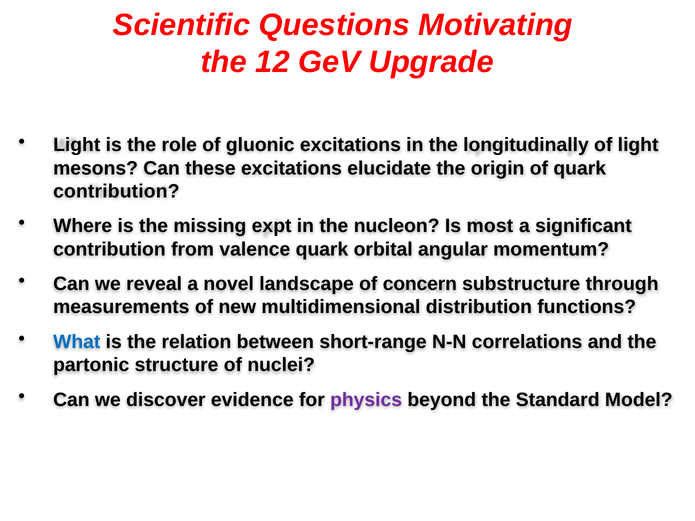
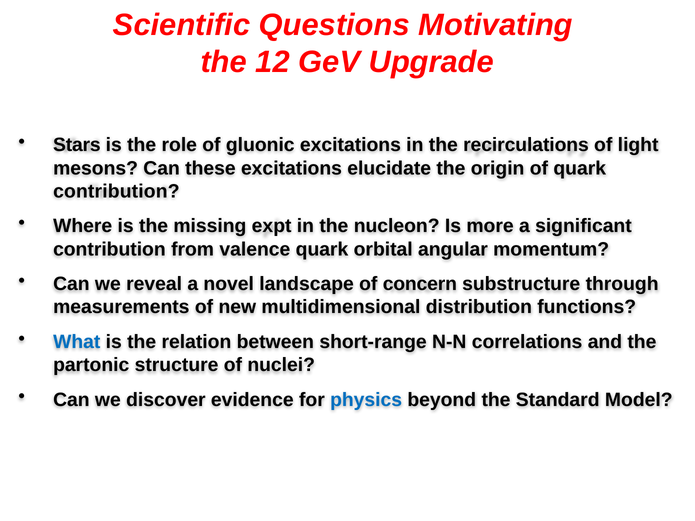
Light: Light -> Stars (77, 145)
longitudinally: longitudinally -> recirculations (526, 145)
most: most -> more (490, 226)
physics colour: purple -> blue (366, 400)
